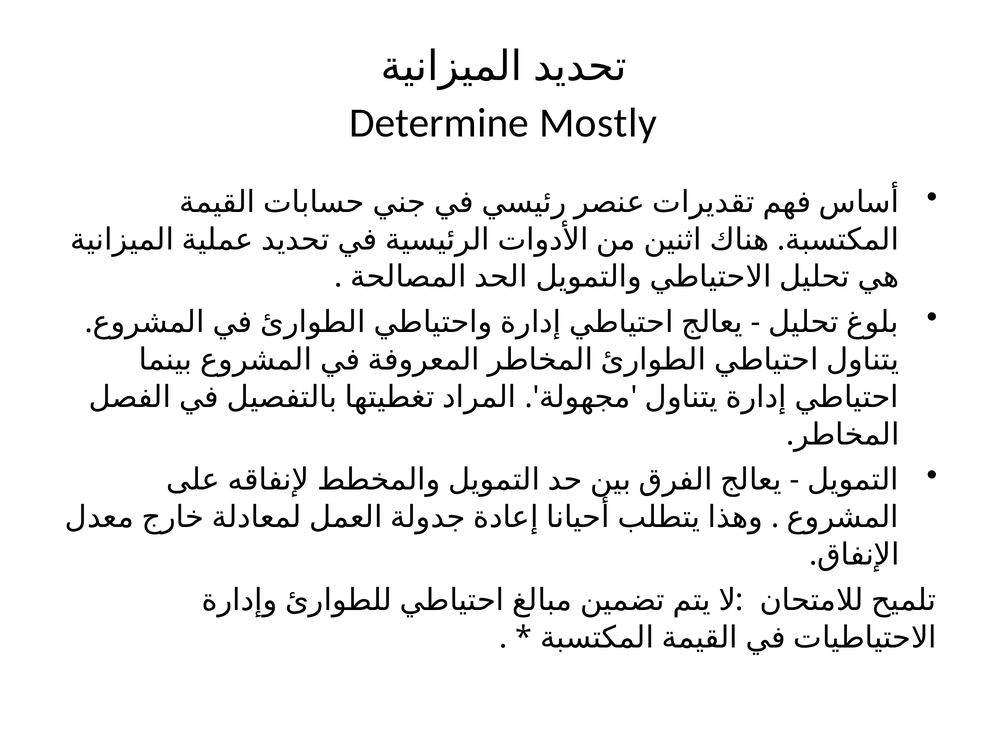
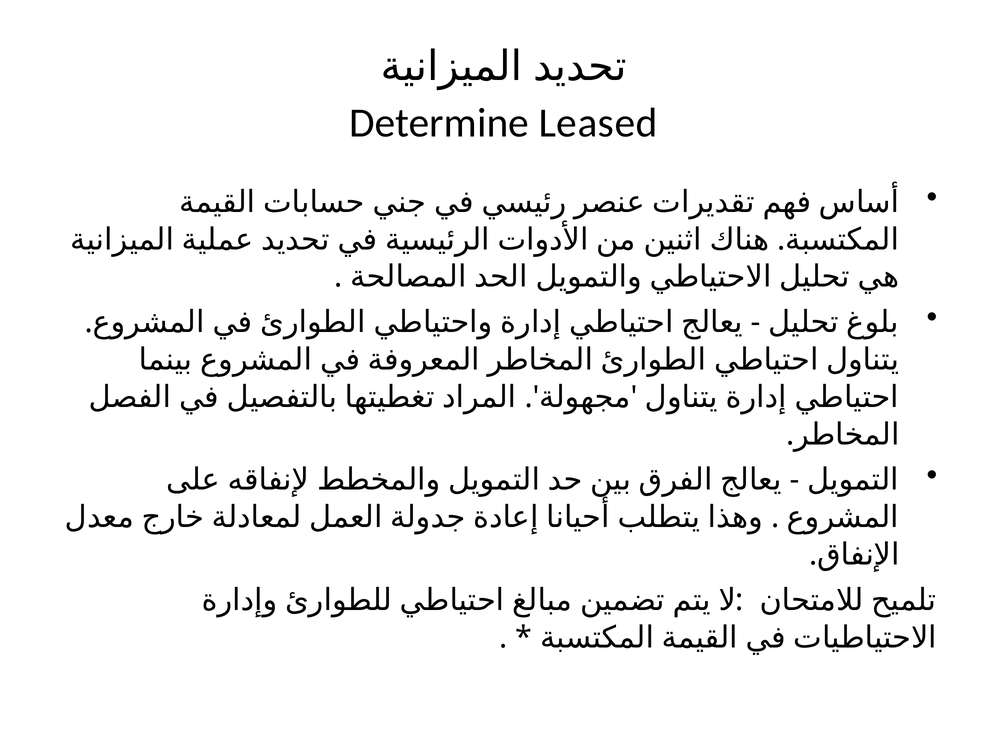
Mostly: Mostly -> Leased (598, 123)
